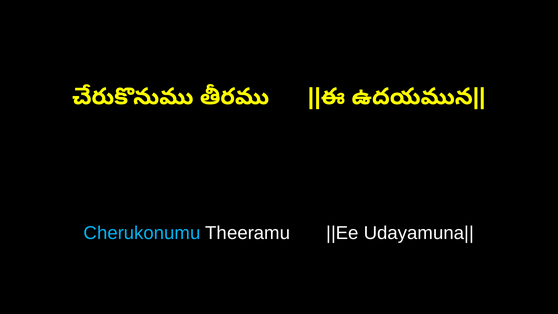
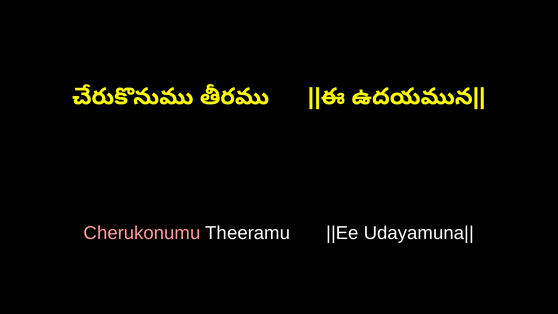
Cherukonumu colour: light blue -> pink (142, 233)
